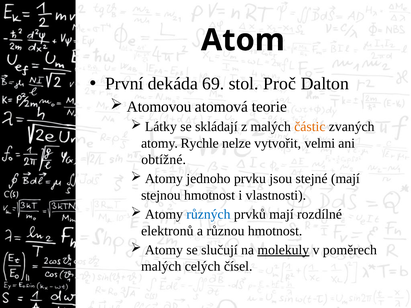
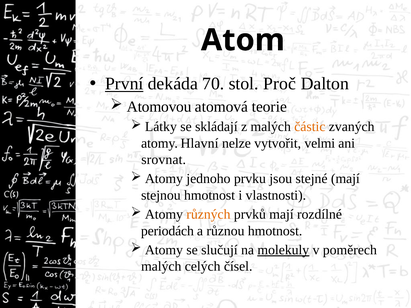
První underline: none -> present (124, 84)
69: 69 -> 70 (213, 84)
Rychle: Rychle -> Hlavní (199, 143)
obtížné: obtížné -> srovnat (164, 160)
různých colour: blue -> orange (208, 215)
elektronů: elektronů -> periodách (167, 231)
